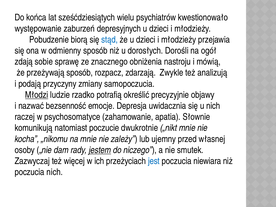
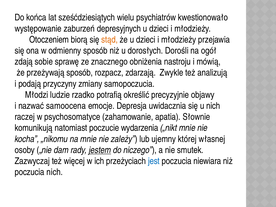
Pobudzenie: Pobudzenie -> Otoczeniem (49, 40)
stąd colour: blue -> orange (110, 40)
Młodzi underline: present -> none (37, 95)
bezsenność: bezsenność -> samoocena (66, 106)
dwukrotnie: dwukrotnie -> wydarzenia (140, 128)
przed: przed -> której (187, 139)
